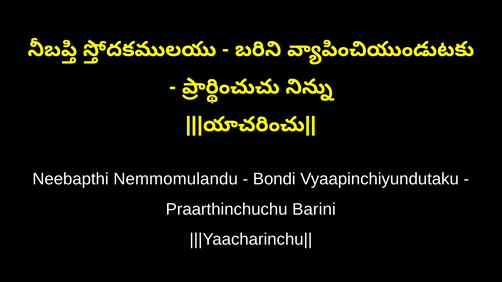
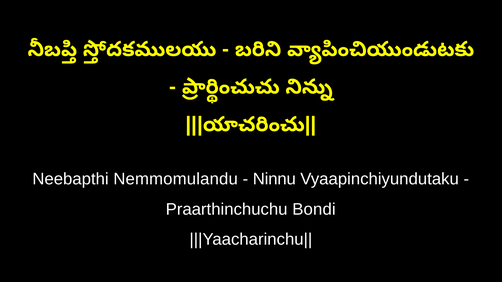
Bondi: Bondi -> Ninnu (274, 179)
Barini: Barini -> Bondi (314, 209)
